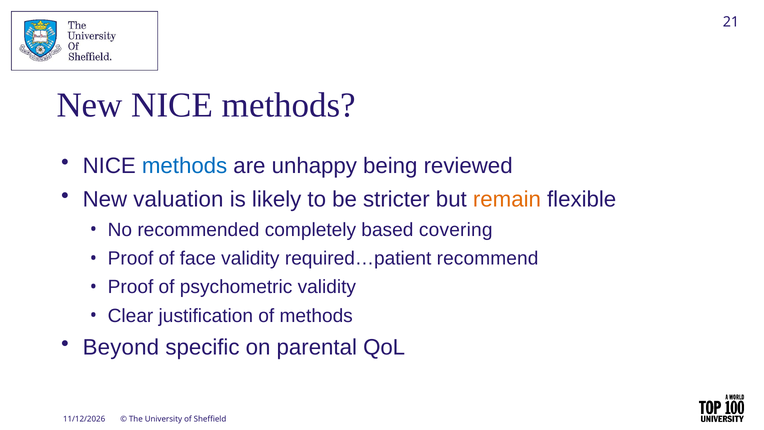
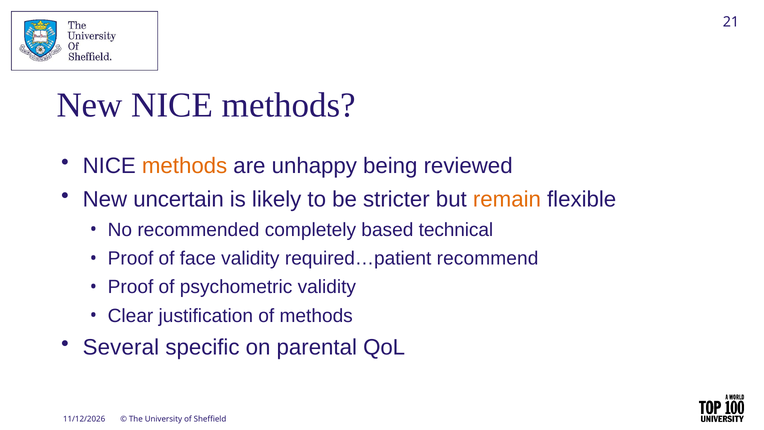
methods colour: blue -> orange (185, 166)
valuation: valuation -> uncertain (179, 199)
covering: covering -> technical (456, 230)
Beyond: Beyond -> Several (121, 347)
